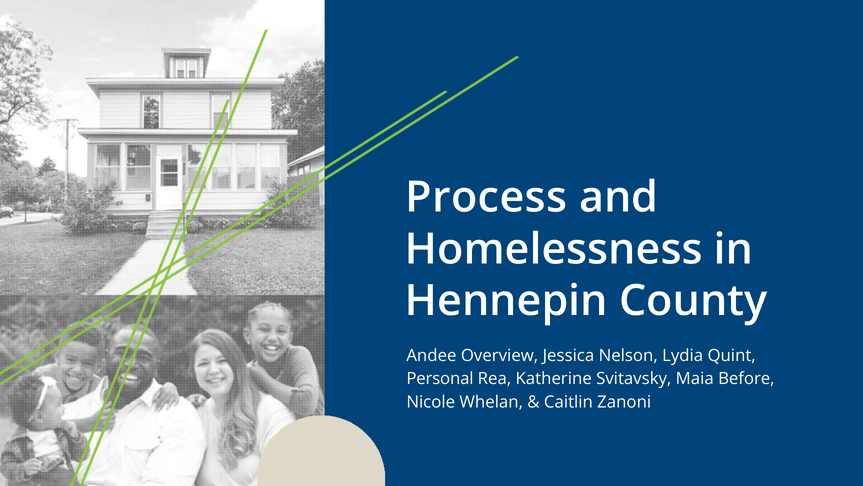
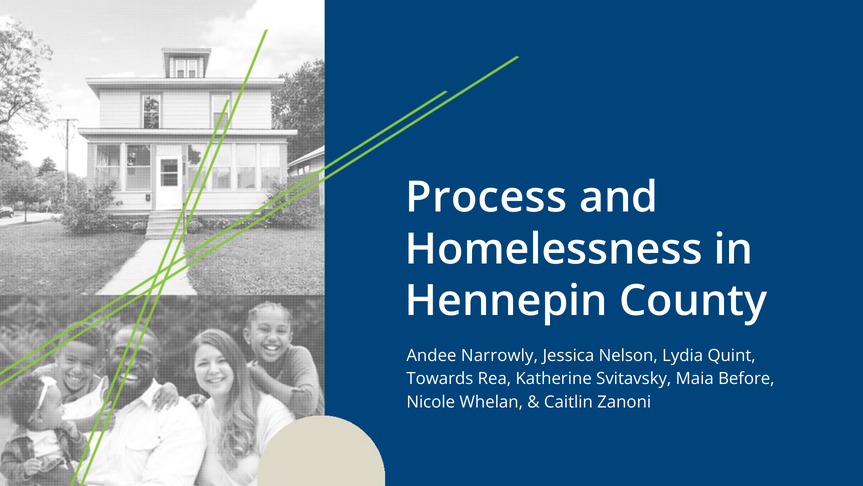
Overview: Overview -> Narrowly (499, 355)
Personal: Personal -> Towards (440, 378)
